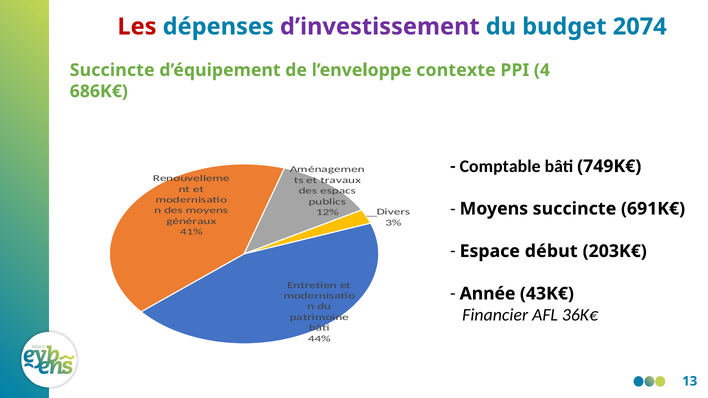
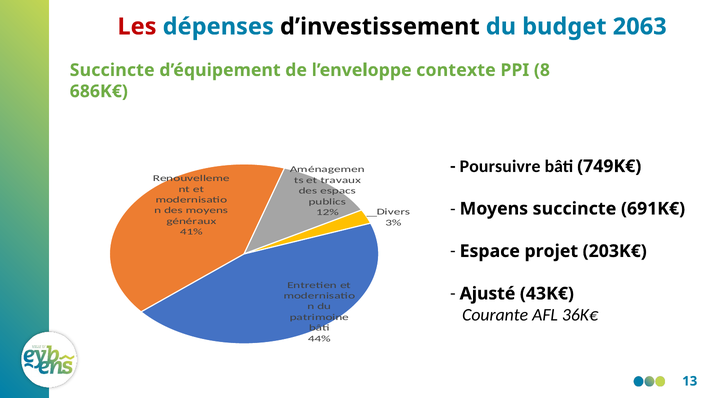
d’investissement colour: purple -> black (380, 27)
2074: 2074 -> 2063 (640, 27)
4: 4 -> 8 (542, 70)
Comptable: Comptable -> Poursuivre (500, 166)
début: début -> projet (551, 251)
Année: Année -> Ajusté (488, 294)
Financier: Financier -> Courante (495, 315)
